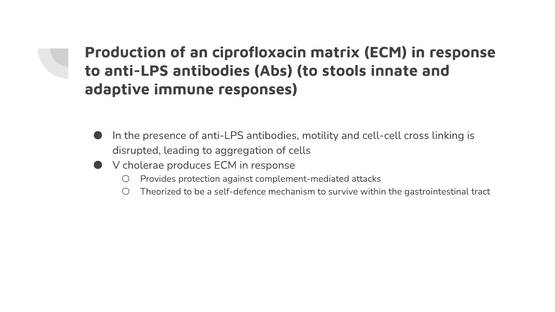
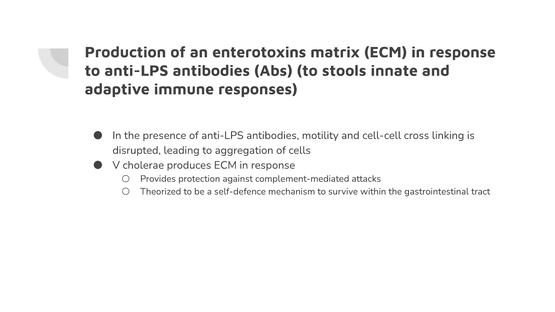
ciprofloxacin: ciprofloxacin -> enterotoxins (259, 52)
